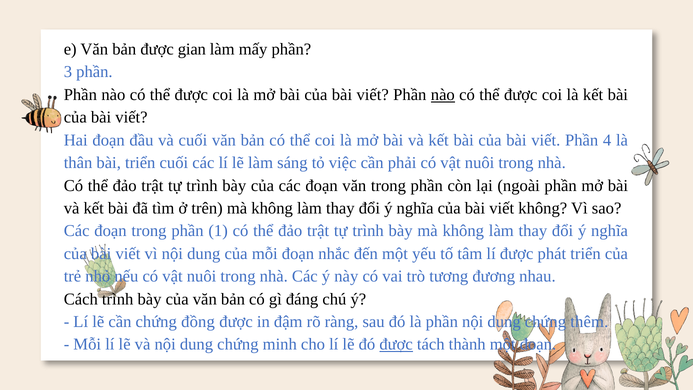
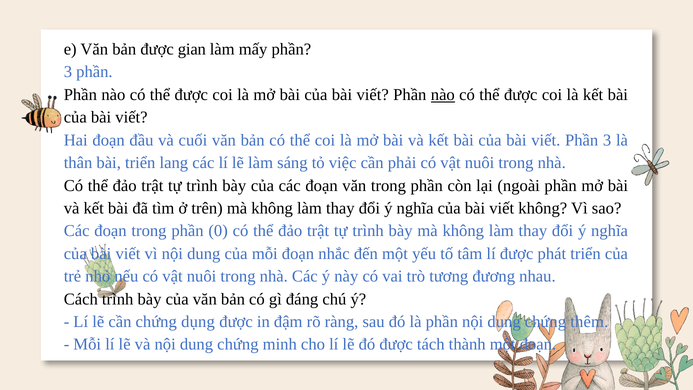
viết Phần 4: 4 -> 3 (607, 140)
triển cuối: cuối -> lang (174, 163)
1: 1 -> 0 (218, 231)
đồng: đồng -> dụng (198, 322)
được underline: present -> none (396, 344)
